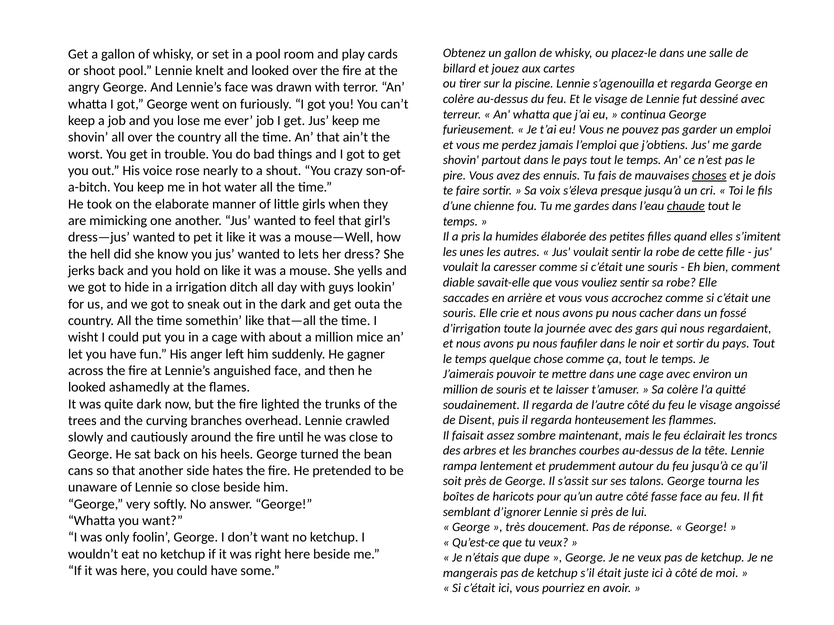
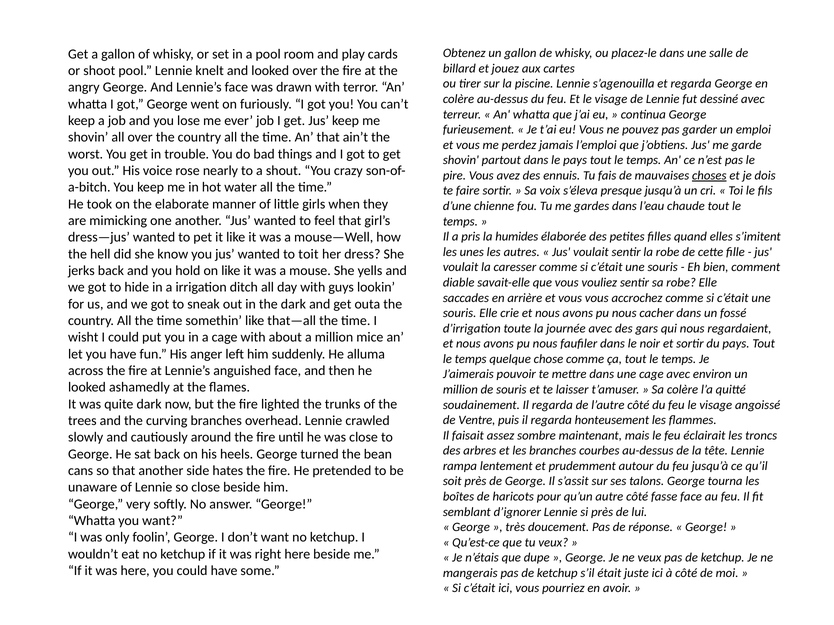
chaude underline: present -> none (686, 206)
lets: lets -> toit (308, 254)
gagner: gagner -> alluma (366, 354)
Disent: Disent -> Ventre (477, 420)
